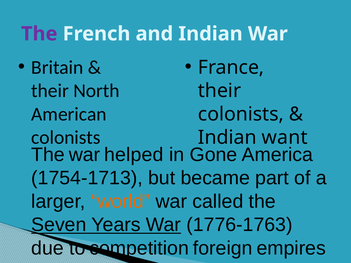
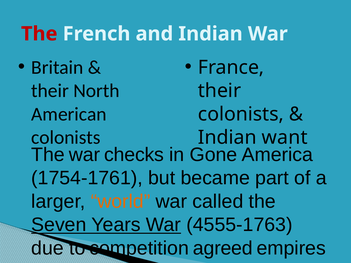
The colour: purple -> red (39, 34)
helped: helped -> checks (134, 155)
1754-1713: 1754-1713 -> 1754-1761 (87, 178)
1776-1763: 1776-1763 -> 4555-1763 (239, 225)
foreign: foreign -> agreed (223, 248)
